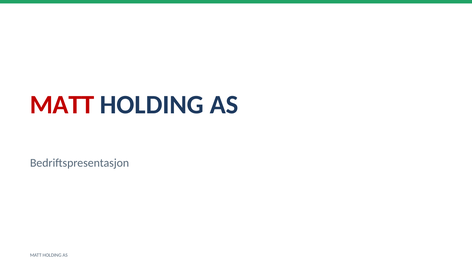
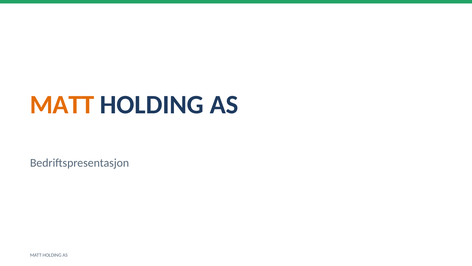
MATT colour: red -> orange (62, 105)
